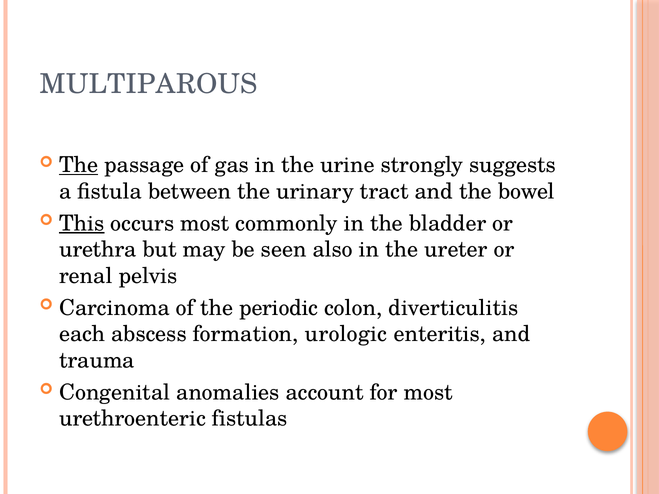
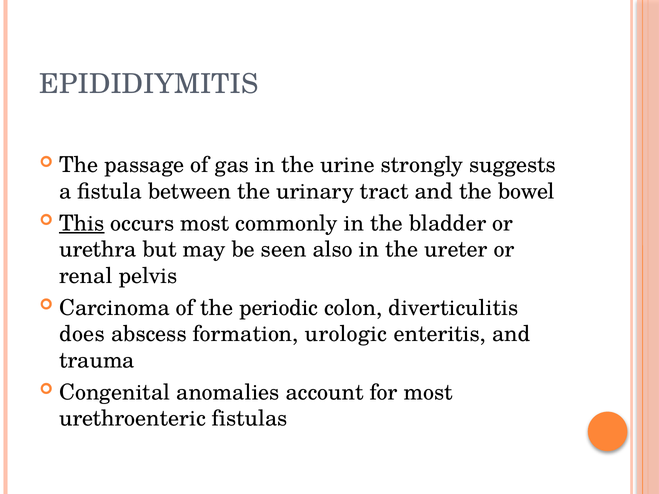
MULTIPAROUS: MULTIPAROUS -> EPIDIDIYMITIS (149, 84)
The underline: present -> none (79, 165)
each: each -> does (82, 334)
